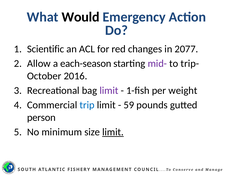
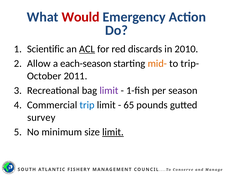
Would colour: black -> red (81, 17)
ACL underline: none -> present (87, 49)
changes: changes -> discards (145, 49)
2077: 2077 -> 2010 (186, 49)
mid- colour: purple -> orange (157, 63)
2016: 2016 -> 2011 (75, 76)
weight: weight -> season (183, 90)
59: 59 -> 65 (129, 105)
person: person -> survey (41, 117)
